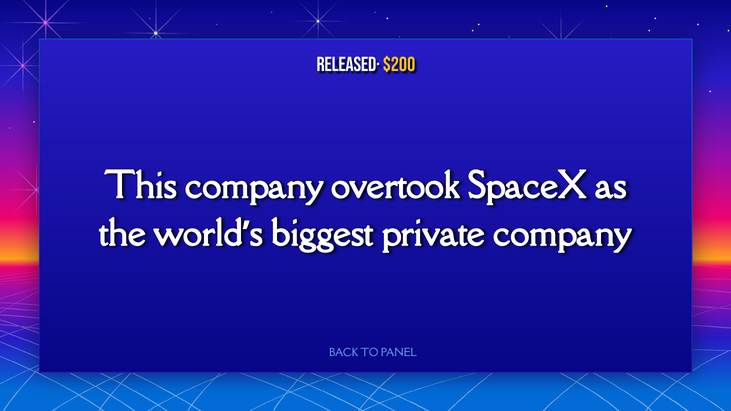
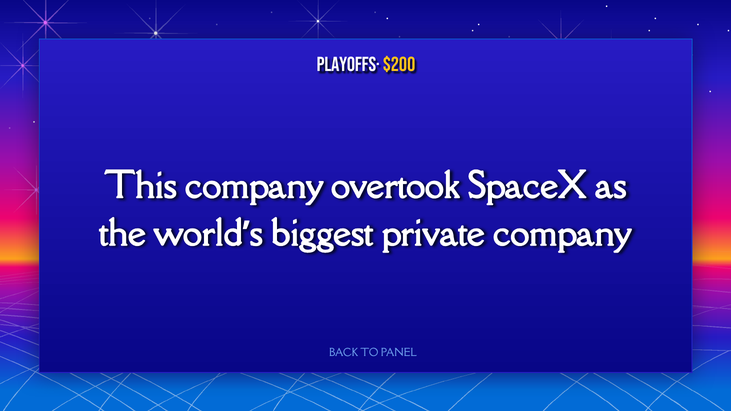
Released·: Released· -> Playoffs· (348, 65)
